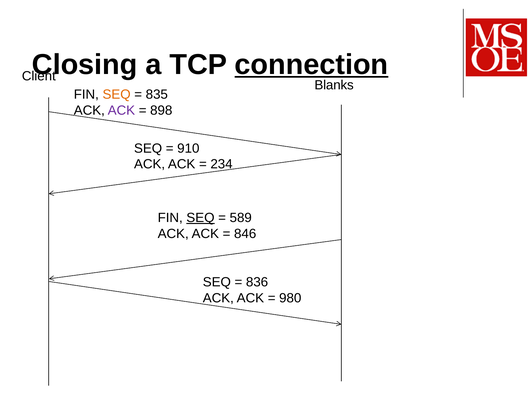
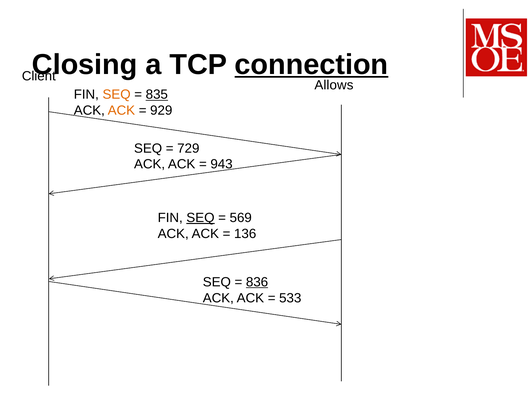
Blanks: Blanks -> Allows (334, 85)
835 underline: none -> present (157, 95)
ACK colour: purple -> orange (121, 111)
898: 898 -> 929 (161, 111)
910: 910 -> 729 (188, 148)
234: 234 -> 943 (222, 164)
589: 589 -> 569 (241, 218)
846: 846 -> 136 (245, 234)
836 underline: none -> present (257, 282)
980: 980 -> 533 (290, 298)
